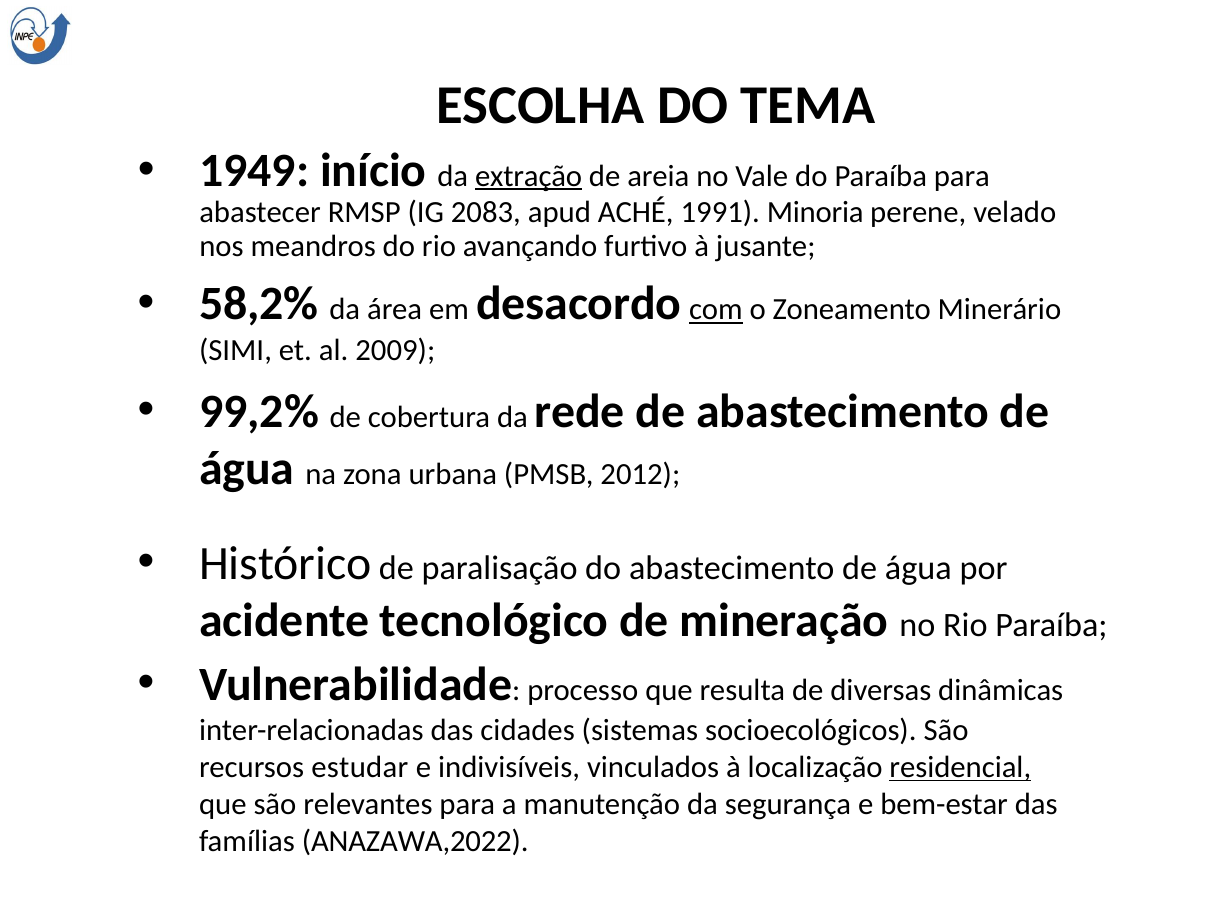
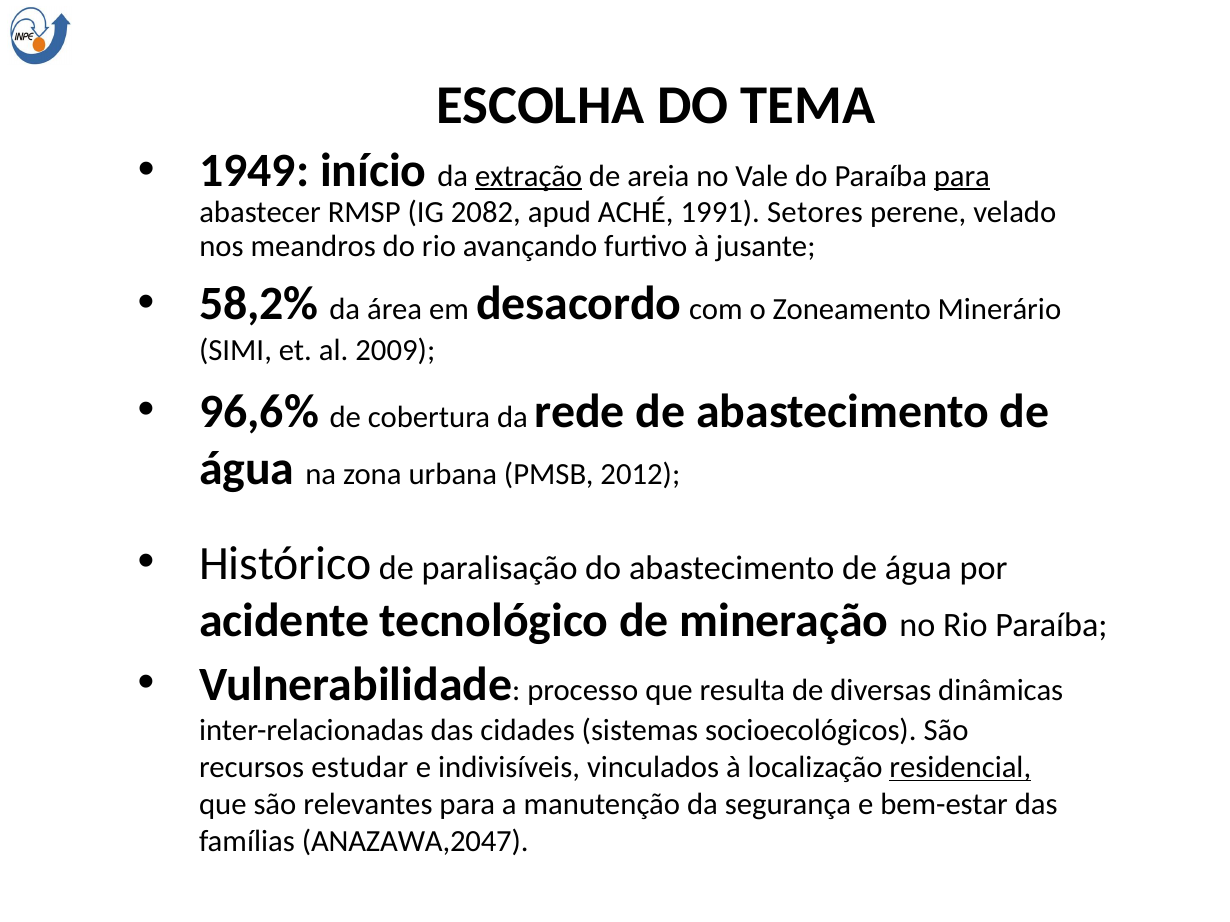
para underline: none -> present (962, 176)
2083: 2083 -> 2082 (486, 213)
Minoria: Minoria -> Setores (815, 213)
com underline: present -> none (716, 310)
99,2%: 99,2% -> 96,6% (259, 412)
ANAZAWA,2022: ANAZAWA,2022 -> ANAZAWA,2047 (415, 841)
